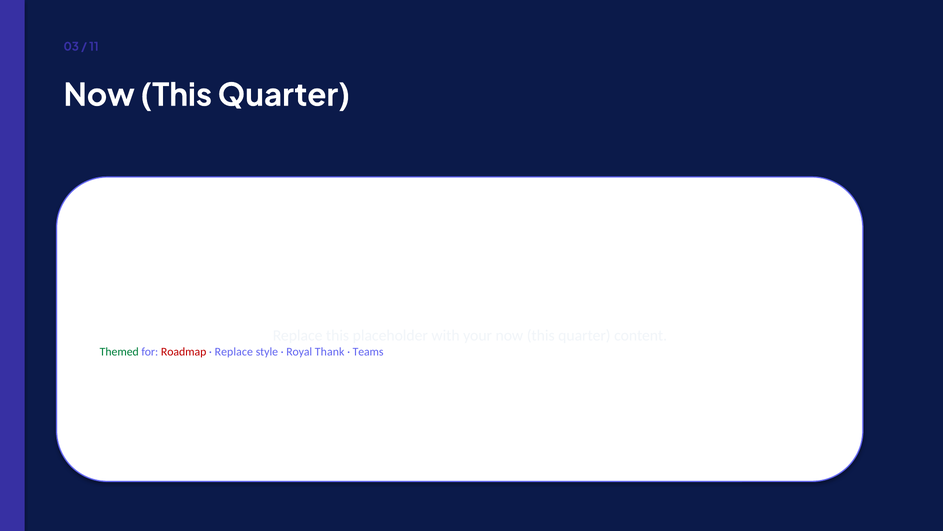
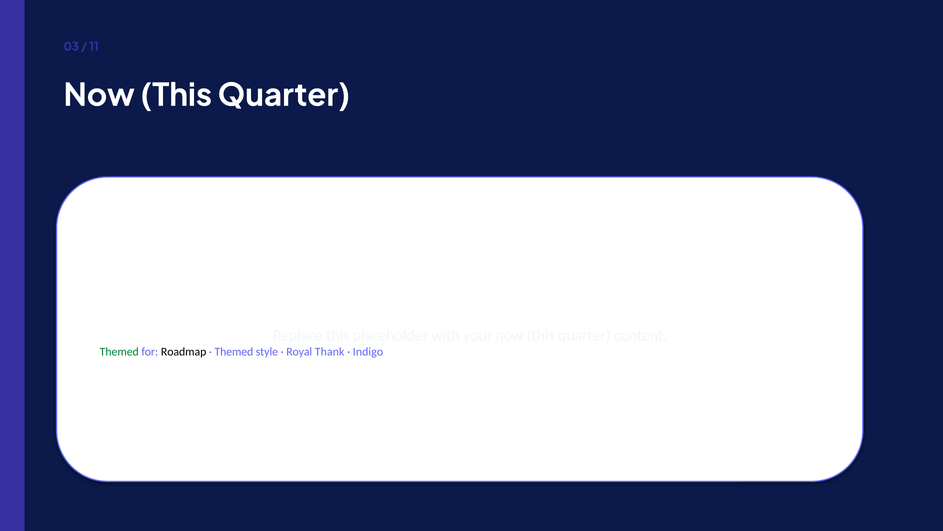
Roadmap colour: red -> black (184, 351)
Replace: Replace -> Themed (234, 351)
Teams: Teams -> Indigo (368, 351)
